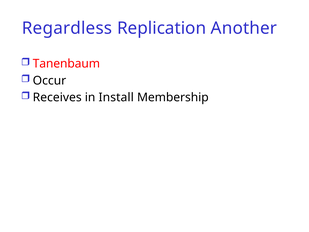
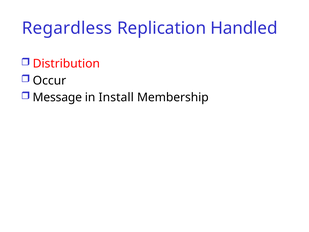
Another: Another -> Handled (244, 28)
Tanenbaum: Tanenbaum -> Distribution (66, 64)
Receives: Receives -> Message (57, 97)
